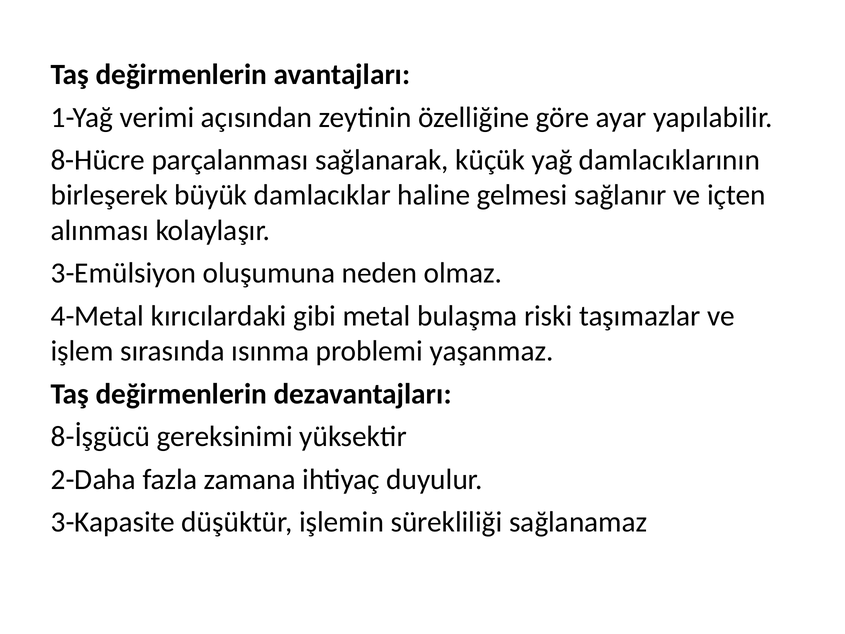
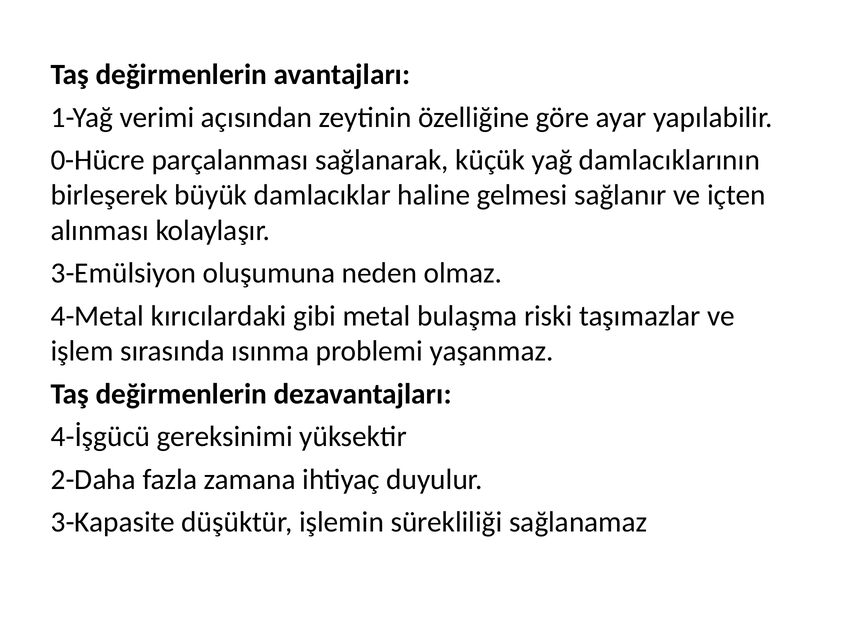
8-Hücre: 8-Hücre -> 0-Hücre (98, 160)
8-İşgücü: 8-İşgücü -> 4-İşgücü (100, 436)
